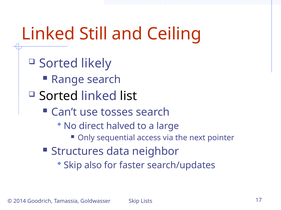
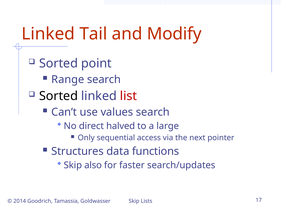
Still: Still -> Tail (93, 34)
Ceiling: Ceiling -> Modify (174, 34)
likely: likely -> point (96, 64)
list colour: black -> red (128, 96)
tosses: tosses -> values (117, 113)
neighbor: neighbor -> functions (156, 152)
